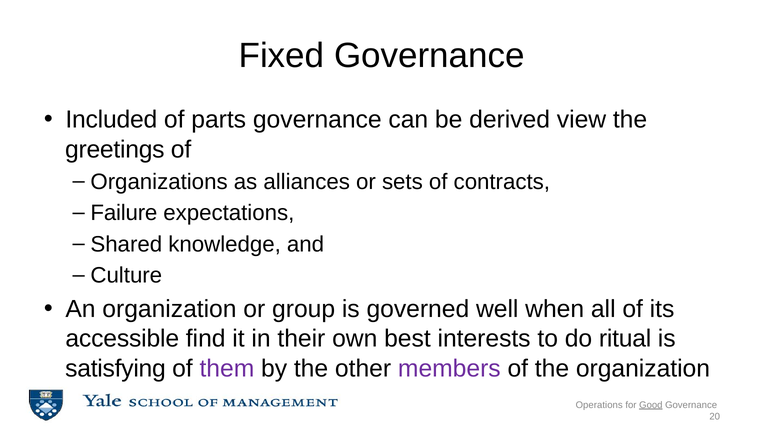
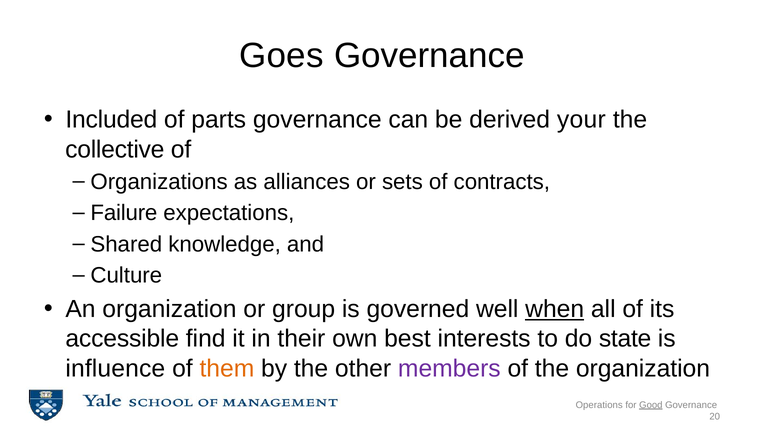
Fixed: Fixed -> Goes (281, 55)
view: view -> your (581, 120)
greetings: greetings -> collective (115, 149)
when underline: none -> present (555, 309)
ritual: ritual -> state (625, 339)
satisfying: satisfying -> influence (115, 368)
them colour: purple -> orange (227, 368)
